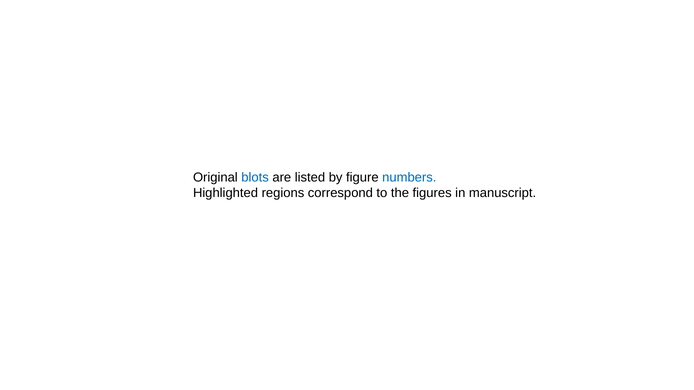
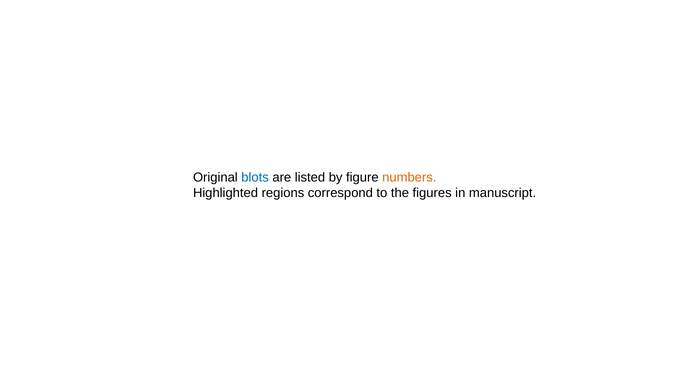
numbers colour: blue -> orange (409, 177)
